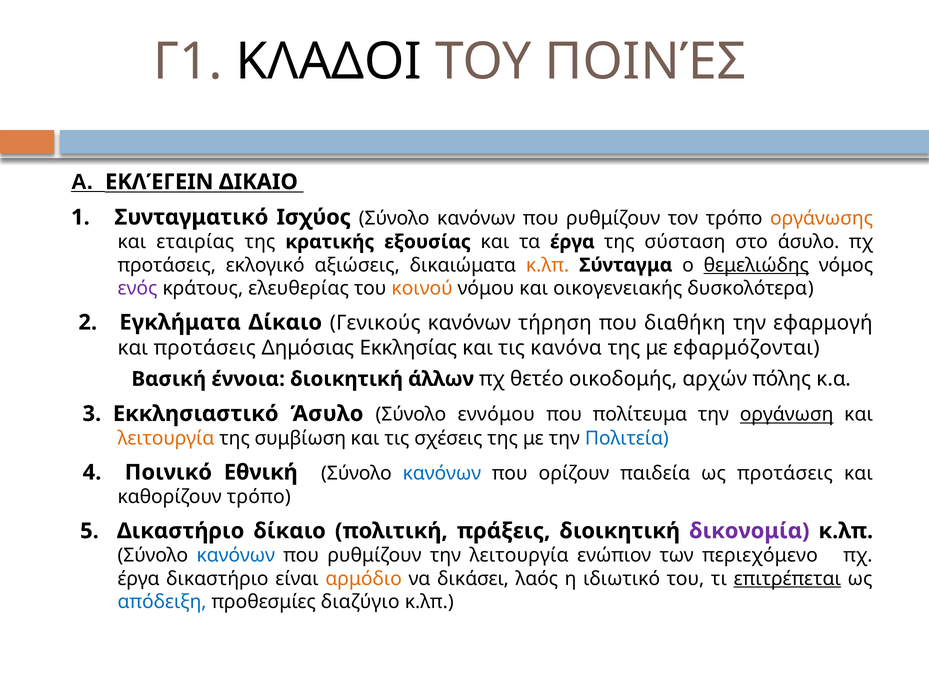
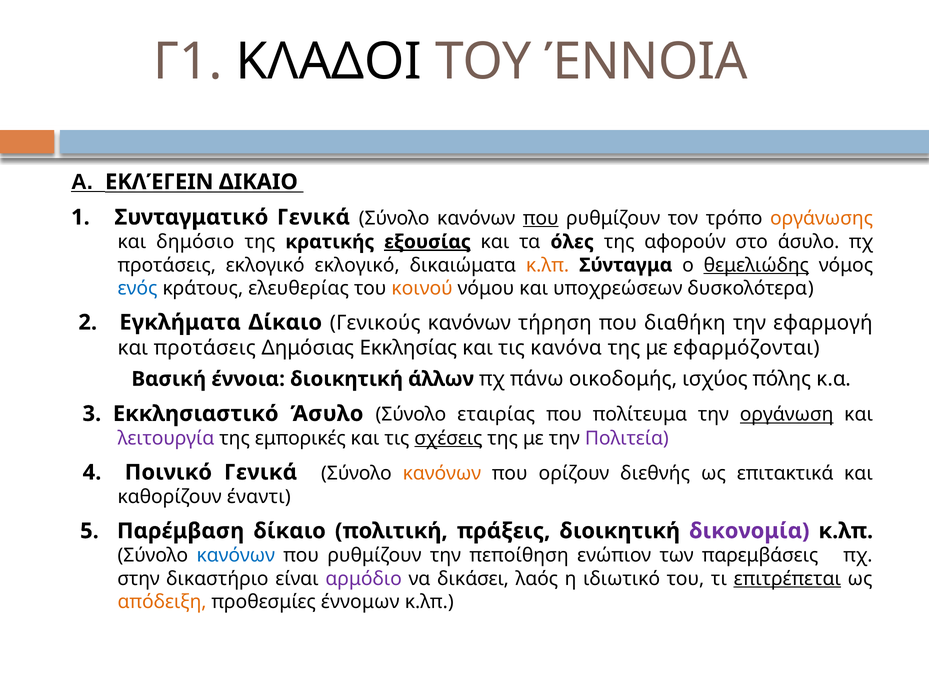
ΤΟΥ ΠΟΙΝΈΣ: ΠΟΙΝΈΣ -> ΈΝΝΟΙΑ (646, 62)
Συνταγματικό Ισχύος: Ισχύος -> Γενικά (313, 217)
που underline: none -> present (541, 218)
εταιρίας: εταιρίας -> δημόσιο (195, 242)
εξουσίας underline: none -> present (427, 242)
τα έργα: έργα -> όλες (572, 242)
σύσταση: σύσταση -> αφορούν (685, 242)
εκλογικό αξιώσεις: αξιώσεις -> εκλογικό (357, 265)
ενός colour: purple -> blue (138, 288)
οικογενειακής: οικογενειακής -> υποχρεώσεων (618, 288)
θετέο: θετέο -> πάνω (537, 379)
αρχών: αρχών -> ισχύος (715, 379)
εννόμου: εννόμου -> εταιρίας (496, 414)
λειτουργία colour: orange -> purple (166, 438)
συμβίωση: συμβίωση -> εμπορικές (300, 438)
σχέσεις underline: none -> present (448, 438)
Πολιτεία colour: blue -> purple (627, 438)
Ποινικό Εθνική: Εθνική -> Γενικά (261, 472)
κανόνων colour: blue -> orange (442, 473)
παιδεία: παιδεία -> διεθνής (655, 473)
ως προτάσεις: προτάσεις -> επιτακτικά (785, 473)
καθορίζουν τρόπο: τρόπο -> έναντι (259, 497)
5 Δικαστήριο: Δικαστήριο -> Παρέμβαση (181, 531)
την λειτουργία: λειτουργία -> πεποίθηση (519, 555)
περιεχόμενο: περιεχόμενο -> παρεμβάσεις (760, 555)
έργα: έργα -> στην (139, 579)
αρμόδιο colour: orange -> purple (364, 579)
απόδειξη colour: blue -> orange (162, 602)
διαζύγιο: διαζύγιο -> έννομων (360, 602)
